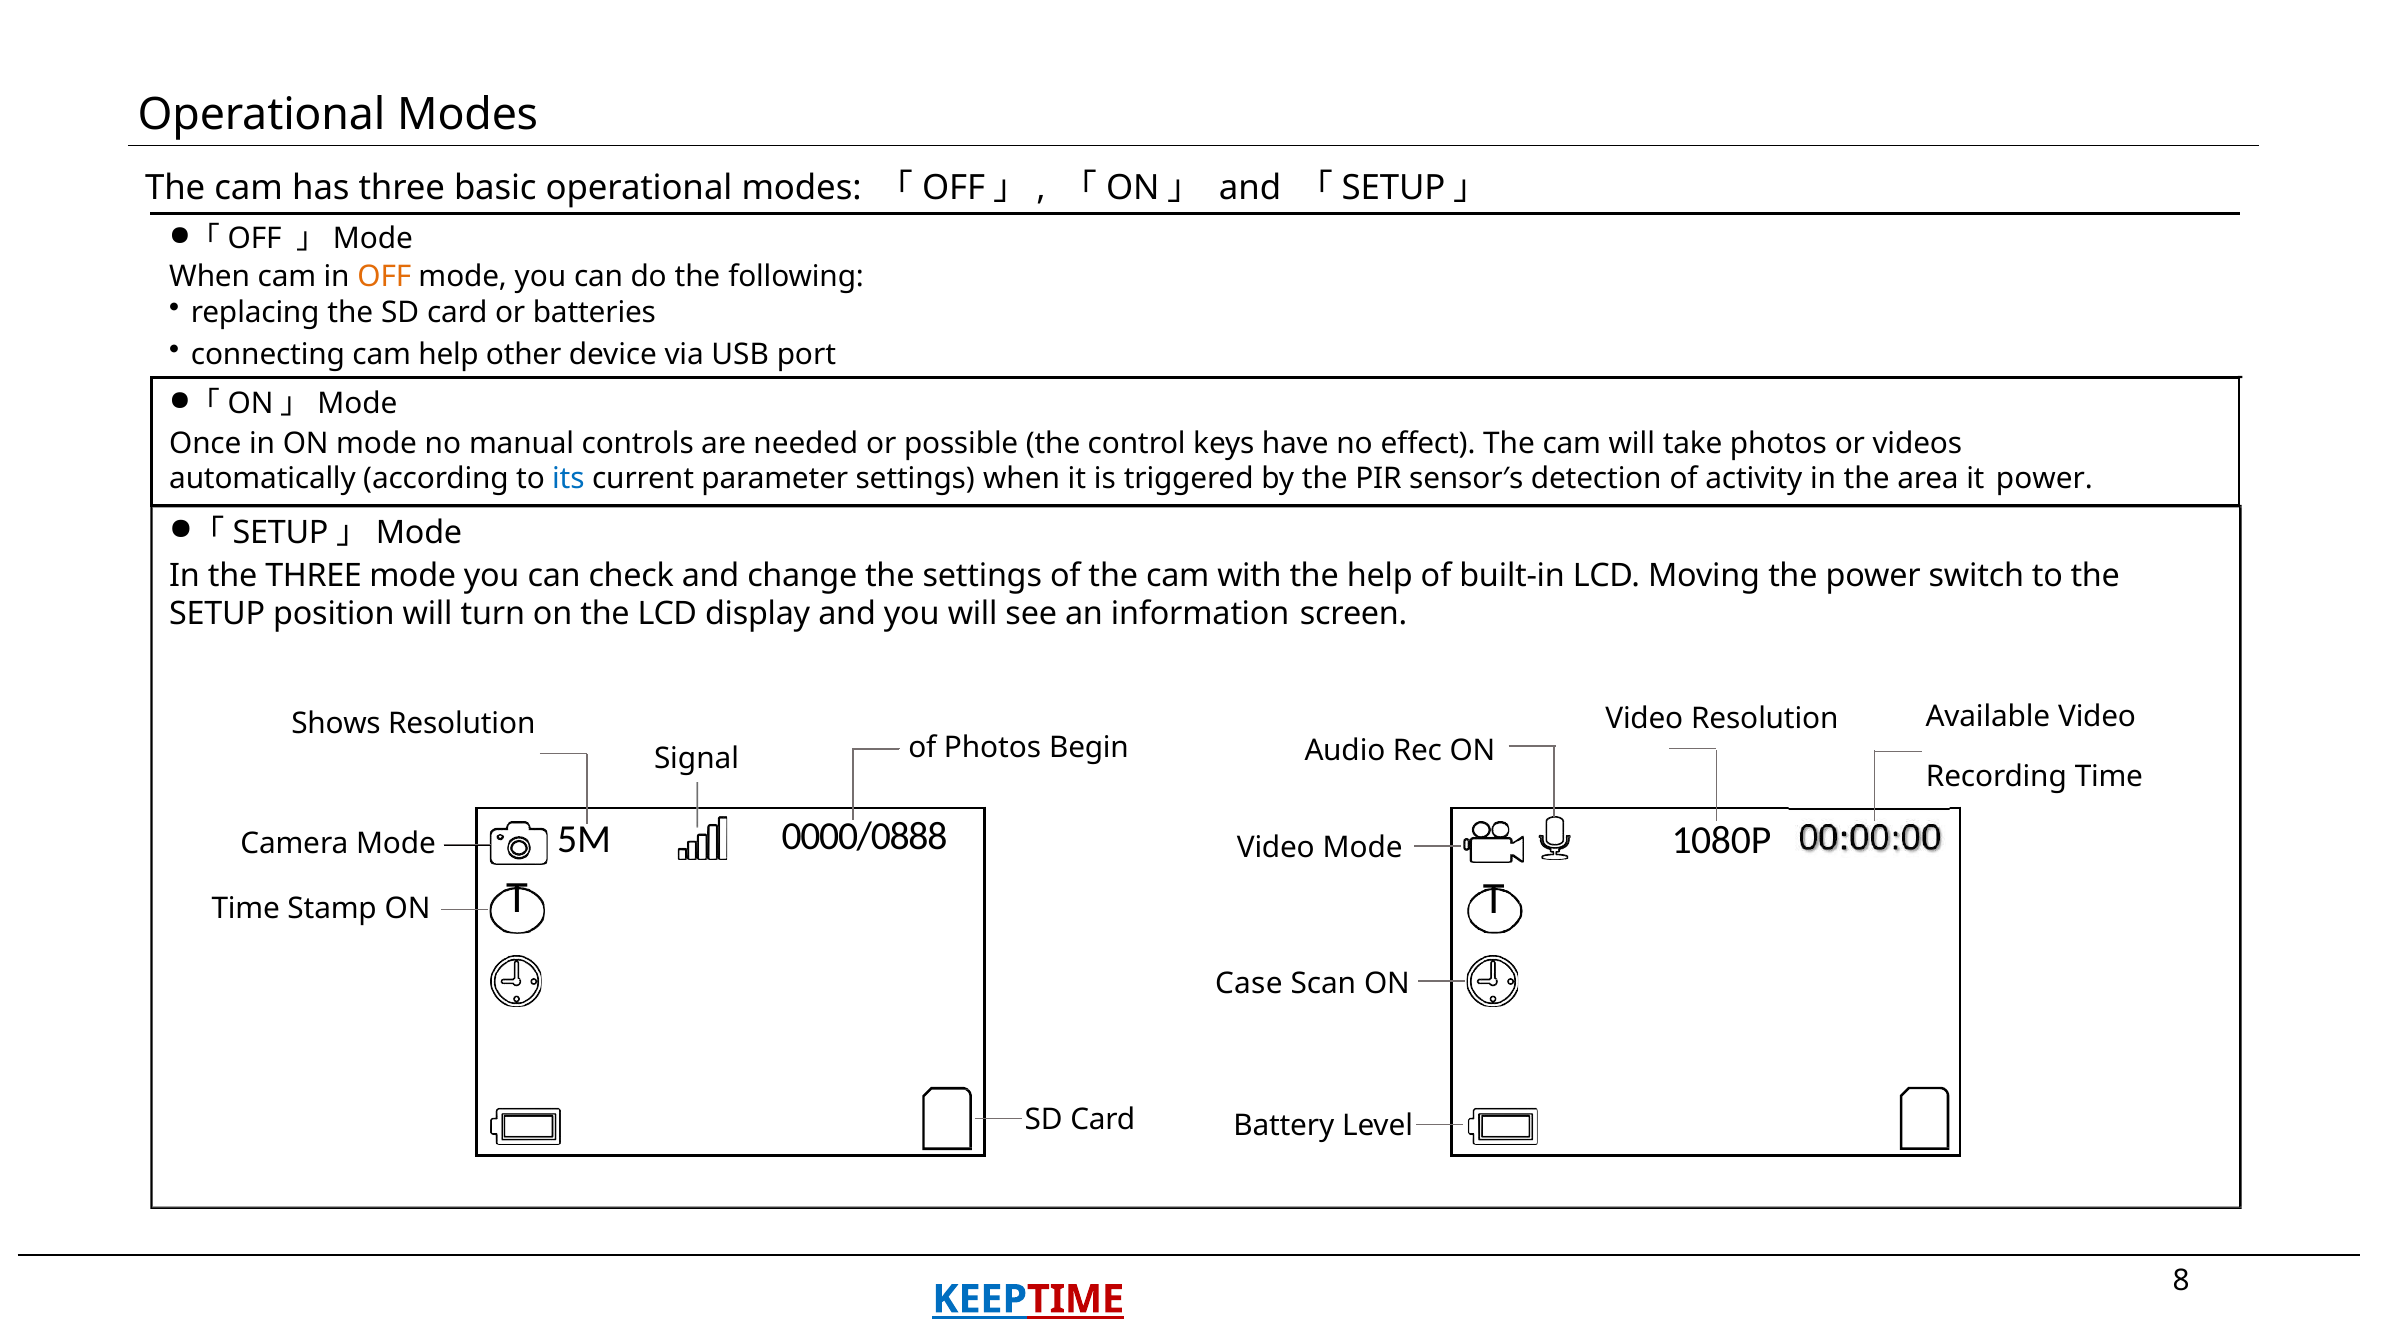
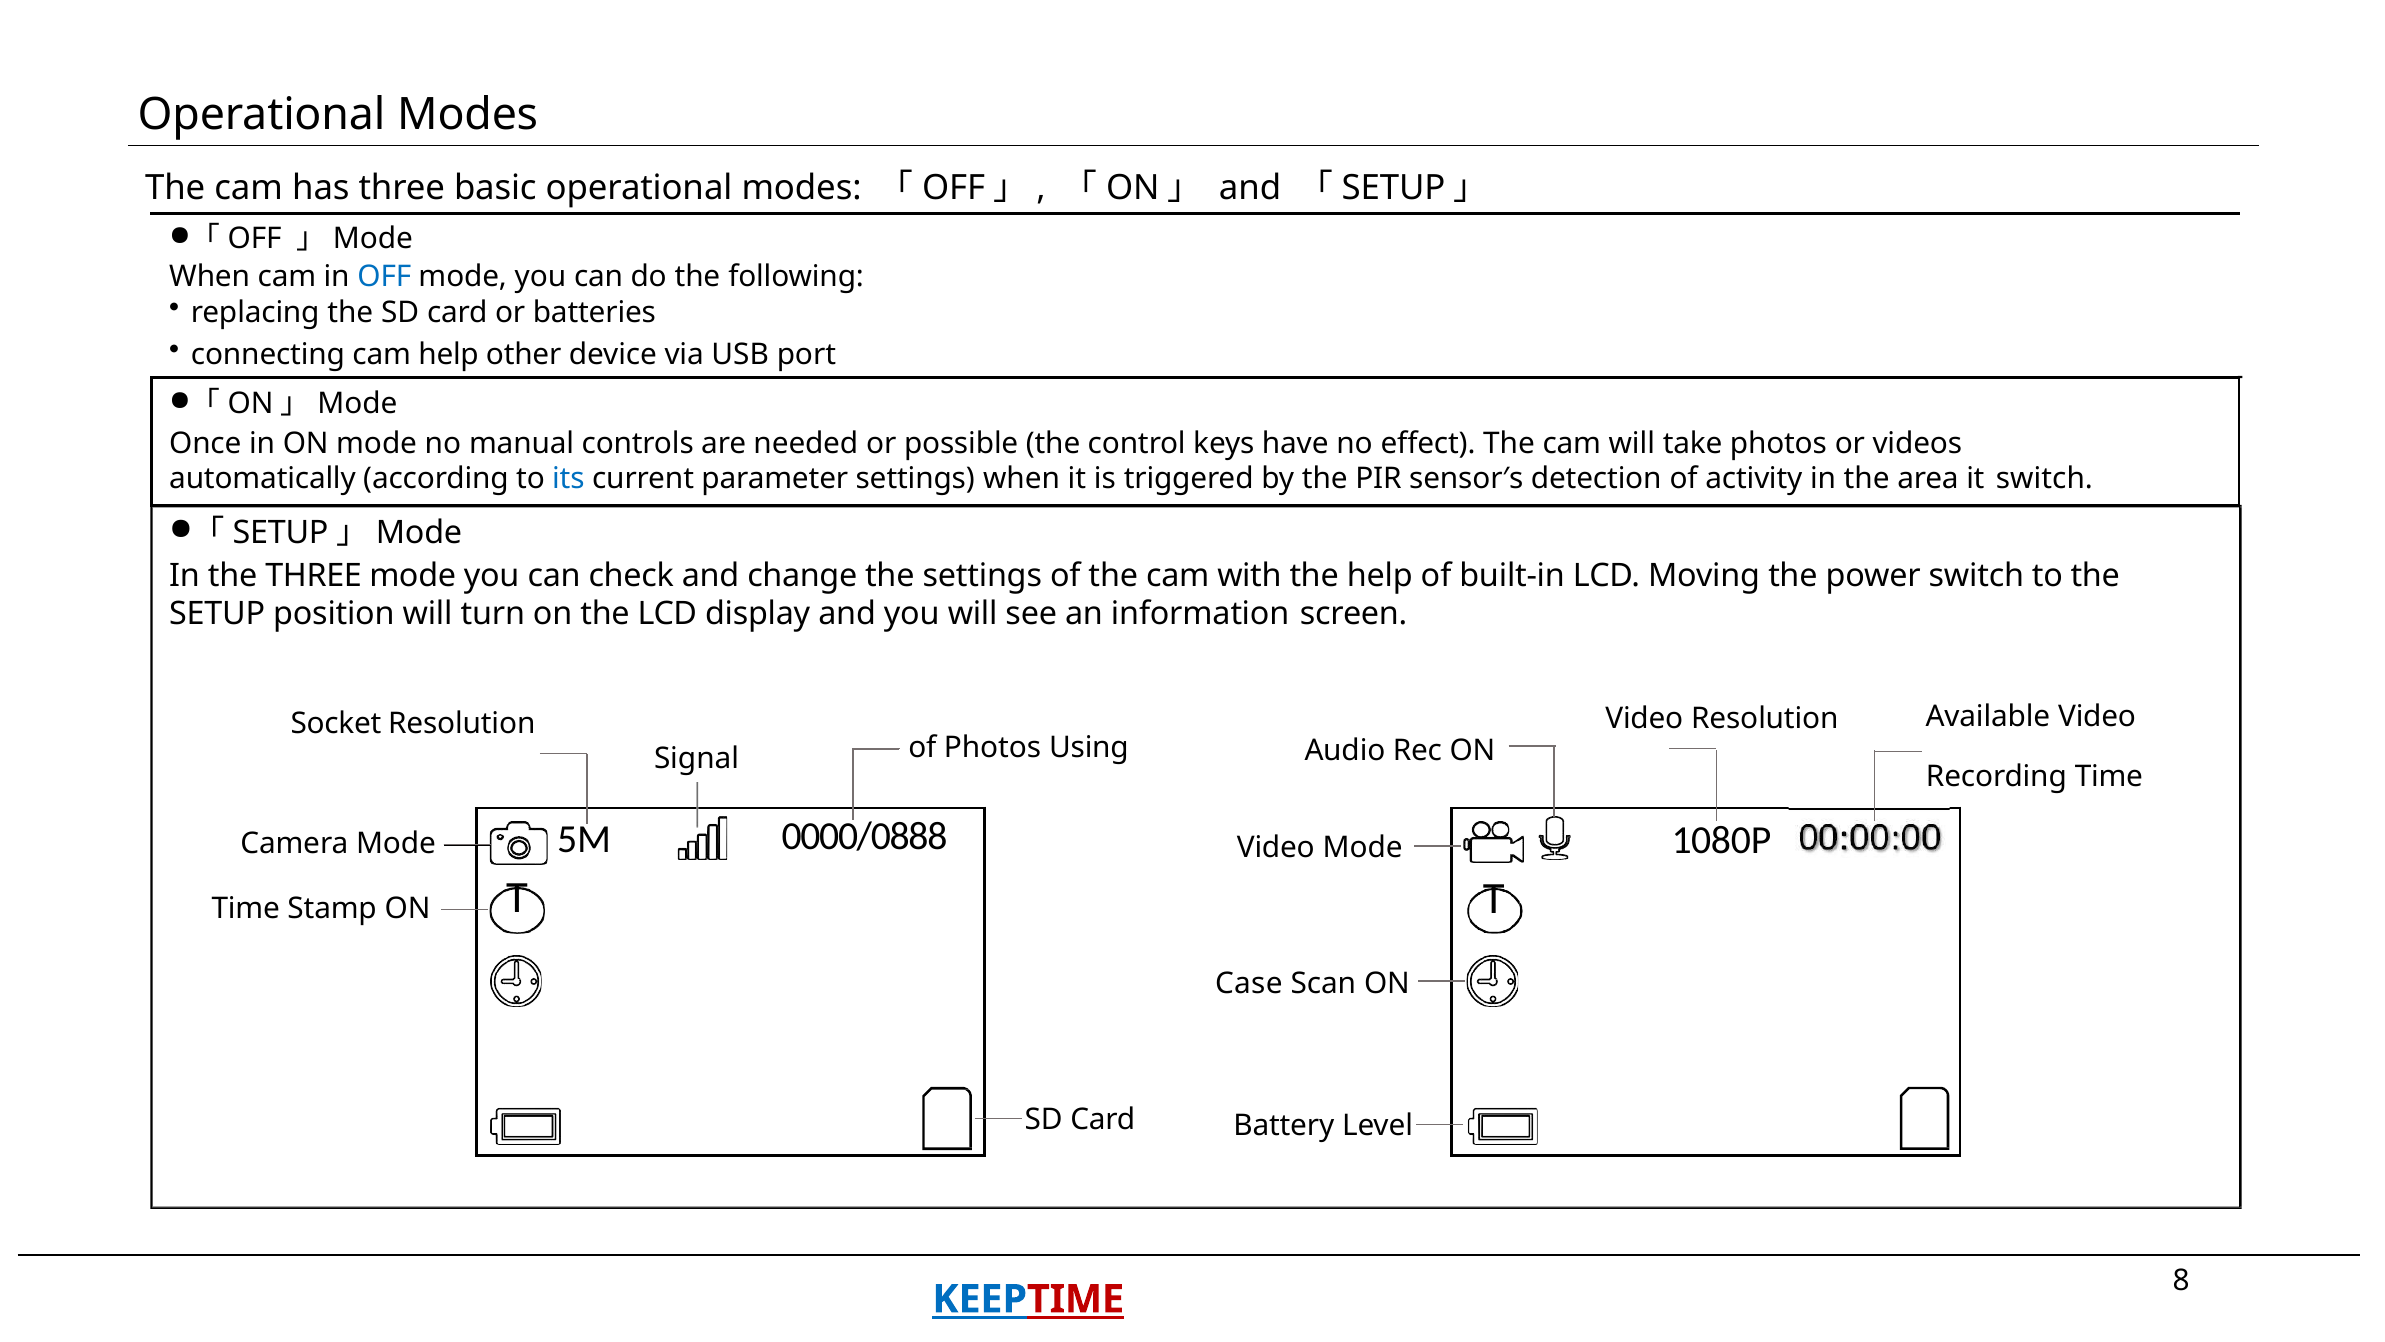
OFF colour: orange -> blue (384, 276)
it power: power -> switch (2044, 479)
Shows: Shows -> Socket (336, 724)
Begin: Begin -> Using (1089, 747)
